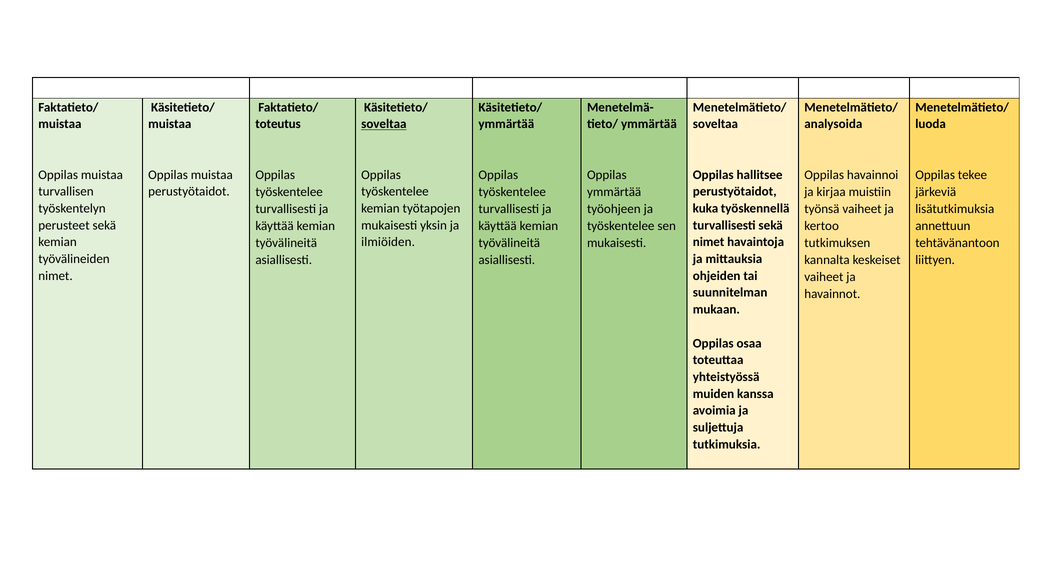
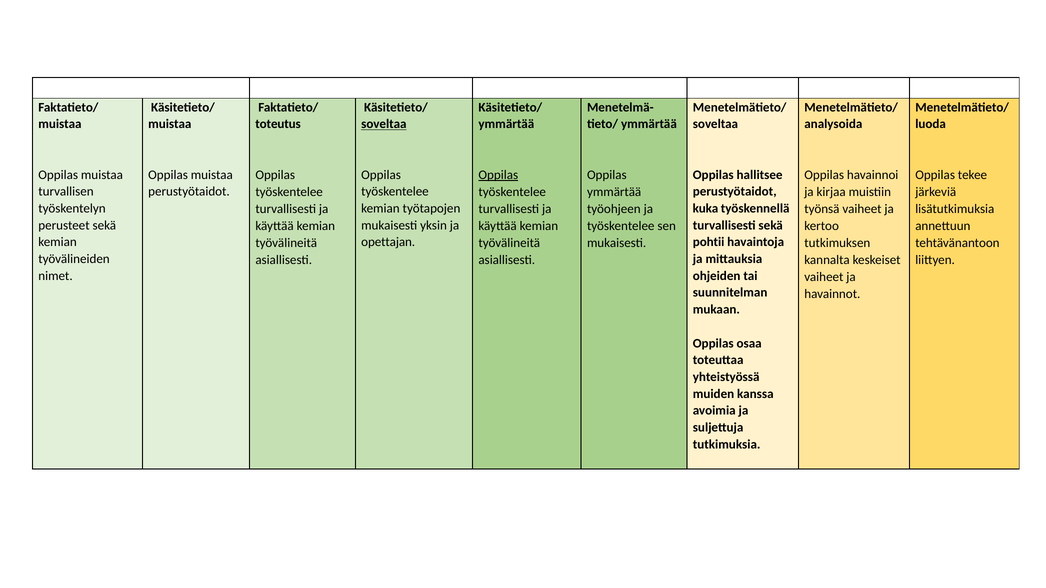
Oppilas underline: none -> present (498, 175)
ilmiöiden: ilmiöiden -> opettajan (388, 242)
nimet: nimet -> pohtii (709, 242)
